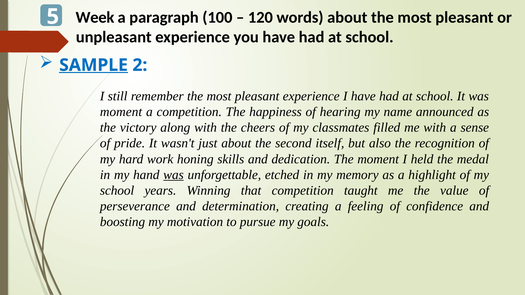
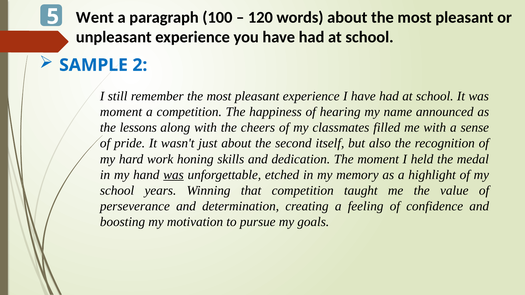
Week: Week -> Went (95, 17)
SAMPLE underline: present -> none (94, 65)
victory: victory -> lessons (138, 128)
